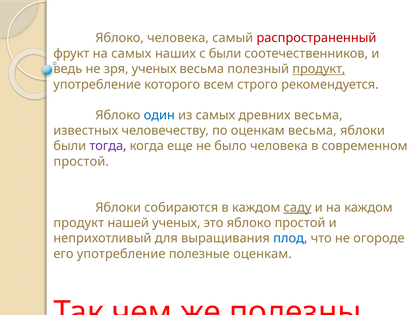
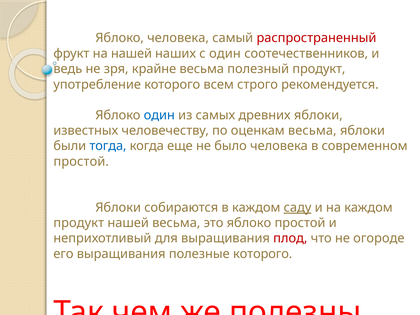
на самых: самых -> нашей (131, 54)
с были: были -> один (225, 54)
зря ученых: ученых -> крайне (154, 69)
продукт underline: present -> none (319, 69)
древних весьма: весьма -> яблоки (318, 115)
тогда colour: purple -> blue (108, 146)
нашей ученых: ученых -> весьма (176, 223)
плод colour: blue -> red (290, 238)
его употребление: употребление -> выращивания (121, 254)
полезные оценкам: оценкам -> которого (263, 254)
